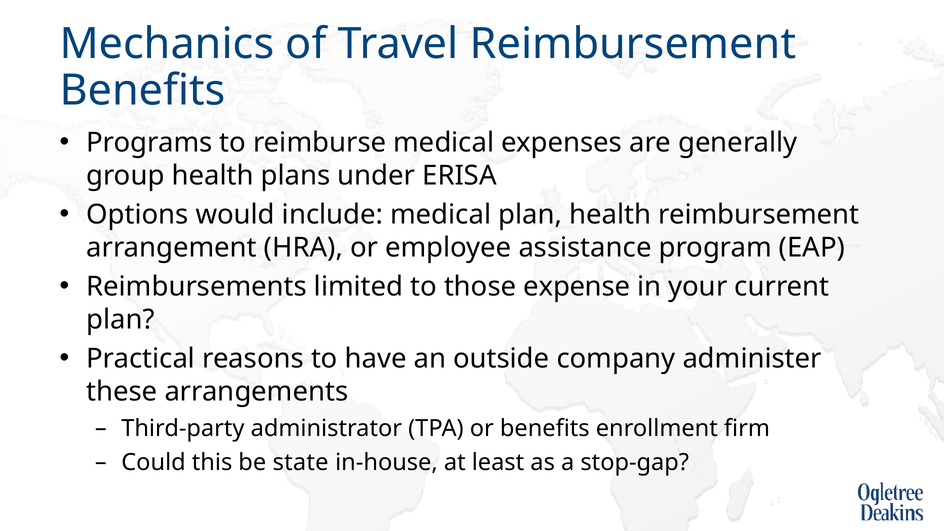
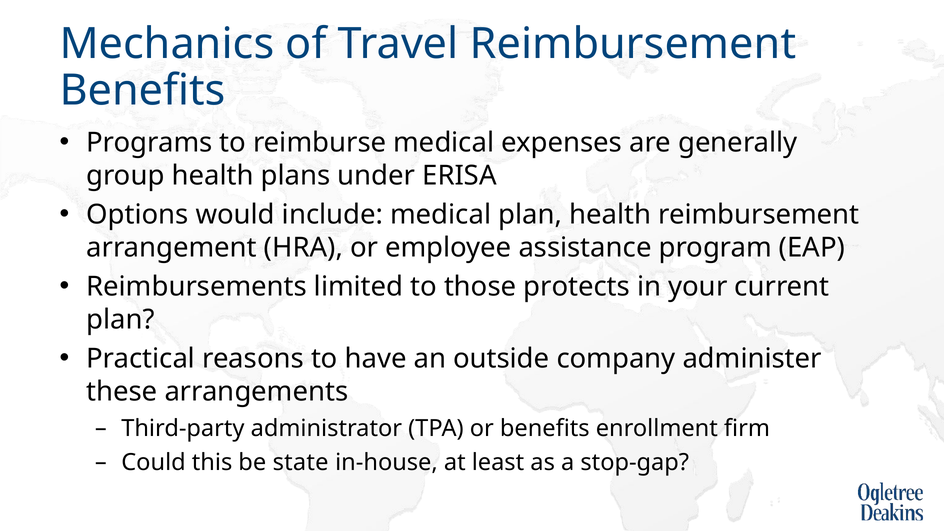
expense: expense -> protects (577, 287)
